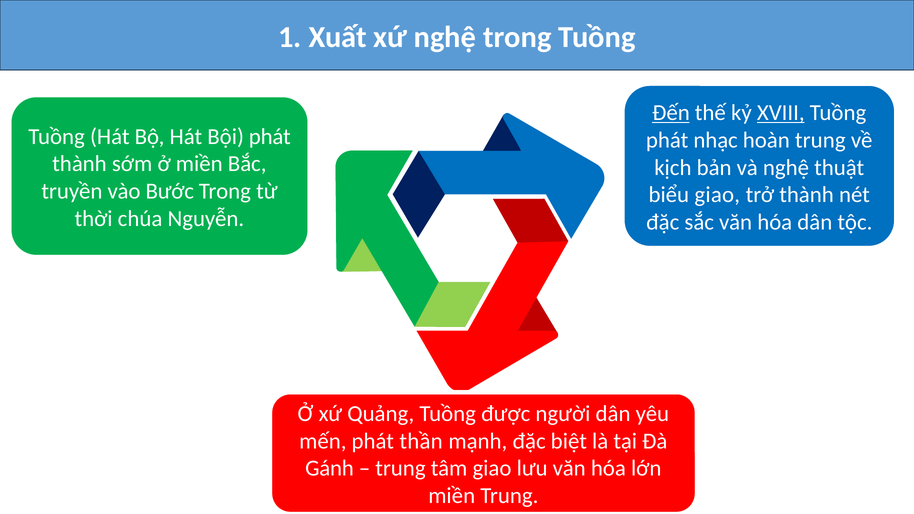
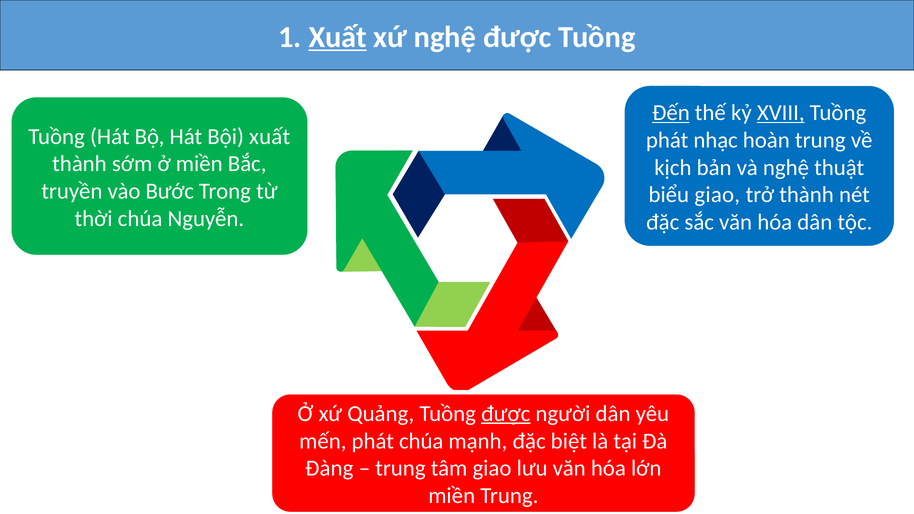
Xuất underline: none -> present (338, 37)
nghệ trong: trong -> được (517, 37)
Bội phát: phát -> xuất (270, 137)
được underline: none -> present (506, 414)
phát thần: thần -> chúa (421, 441)
Gánh: Gánh -> Đàng (329, 468)
